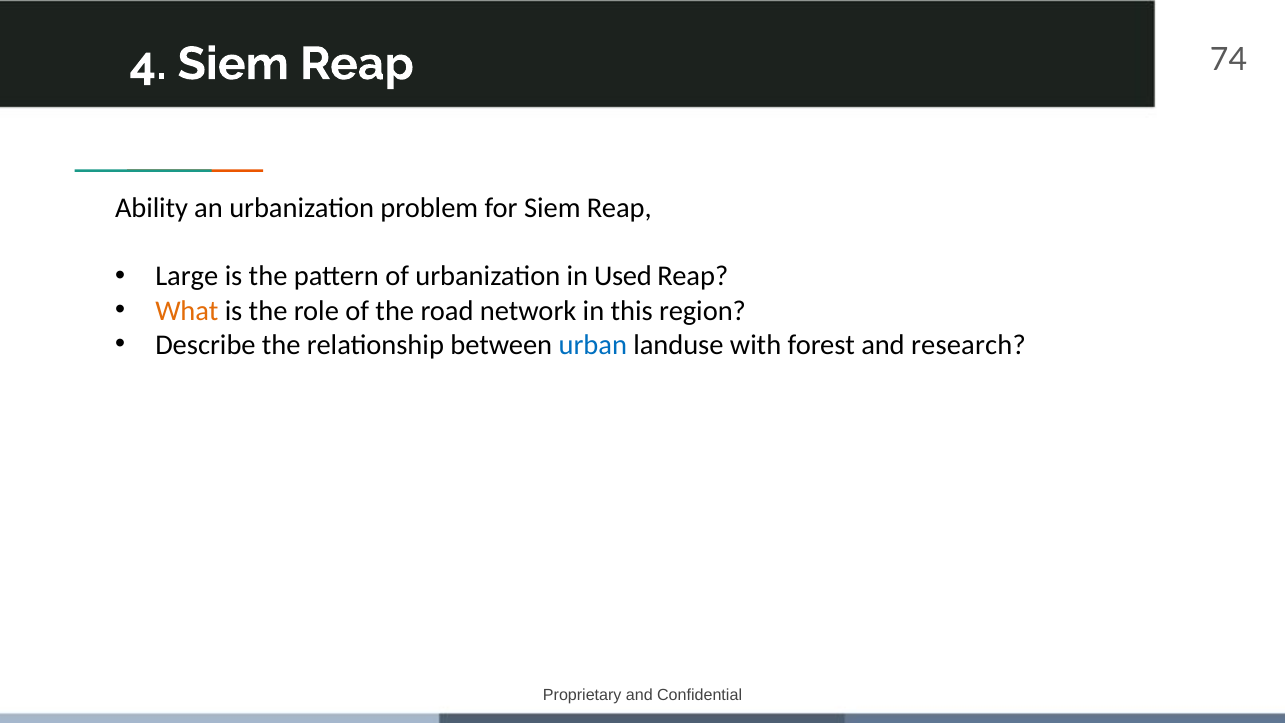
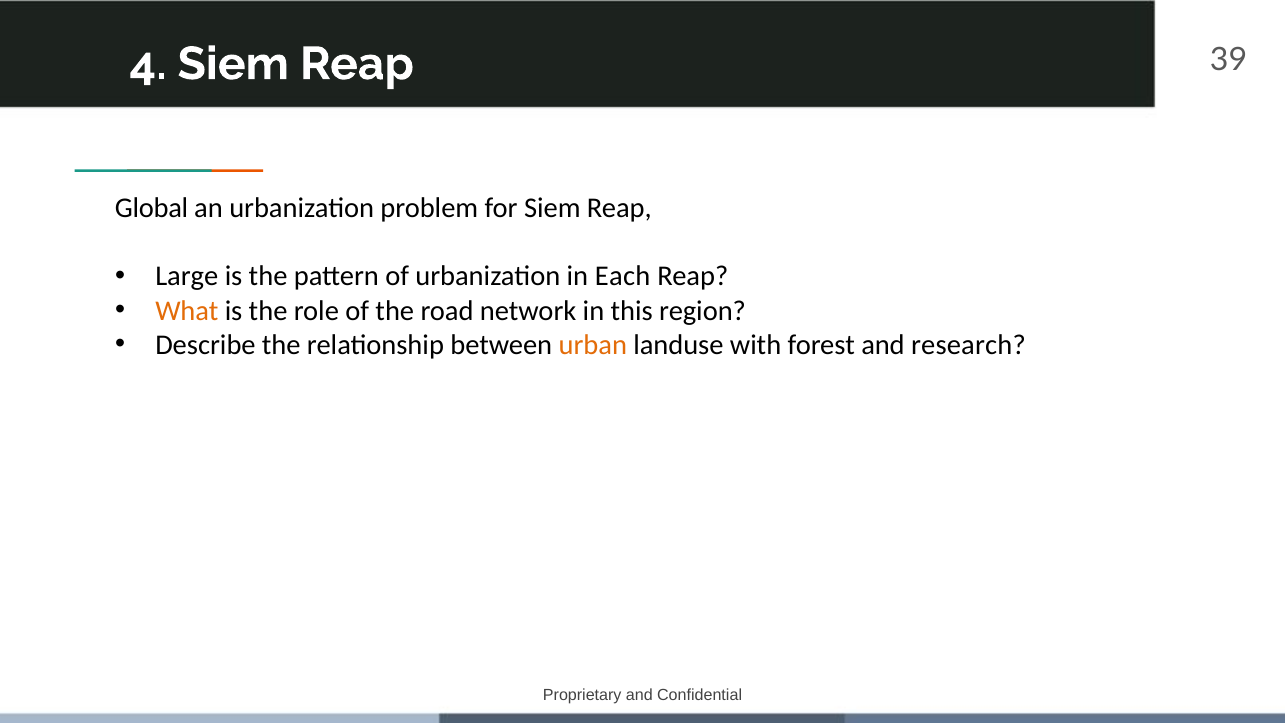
74: 74 -> 39 (1229, 60)
Ability: Ability -> Global (152, 208)
Used: Used -> Each (623, 276)
urban colour: blue -> orange (593, 345)
